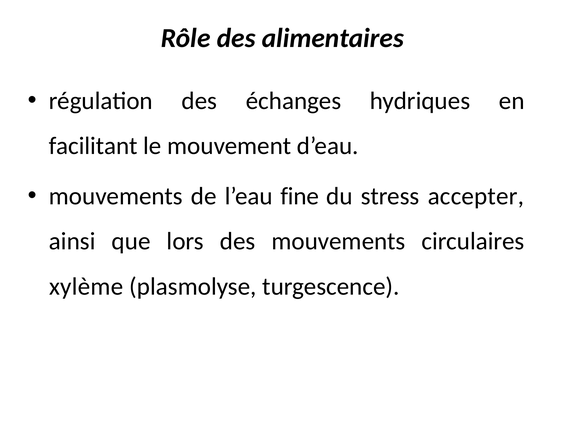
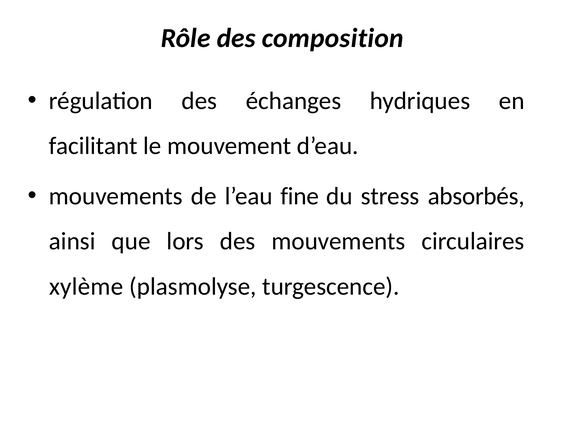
alimentaires: alimentaires -> composition (333, 38)
accepter: accepter -> absorbés (476, 196)
